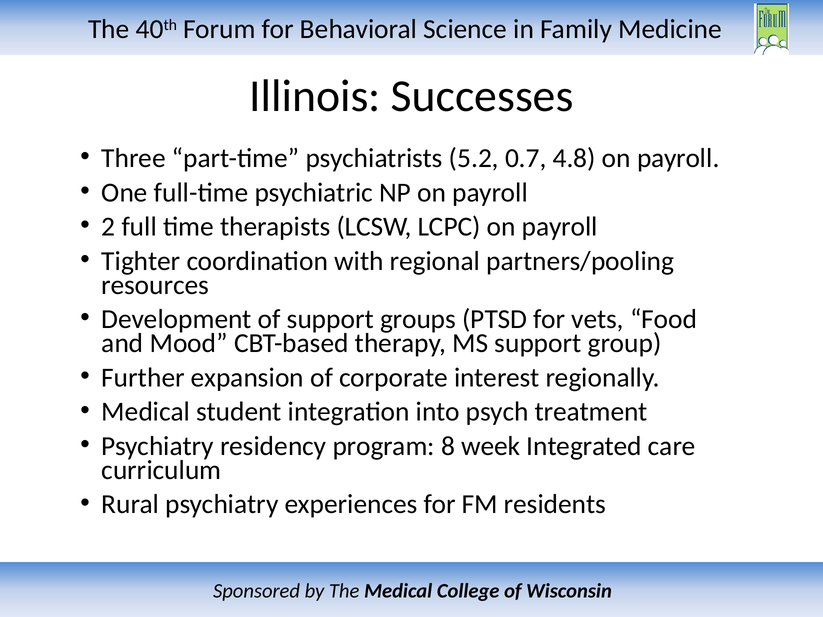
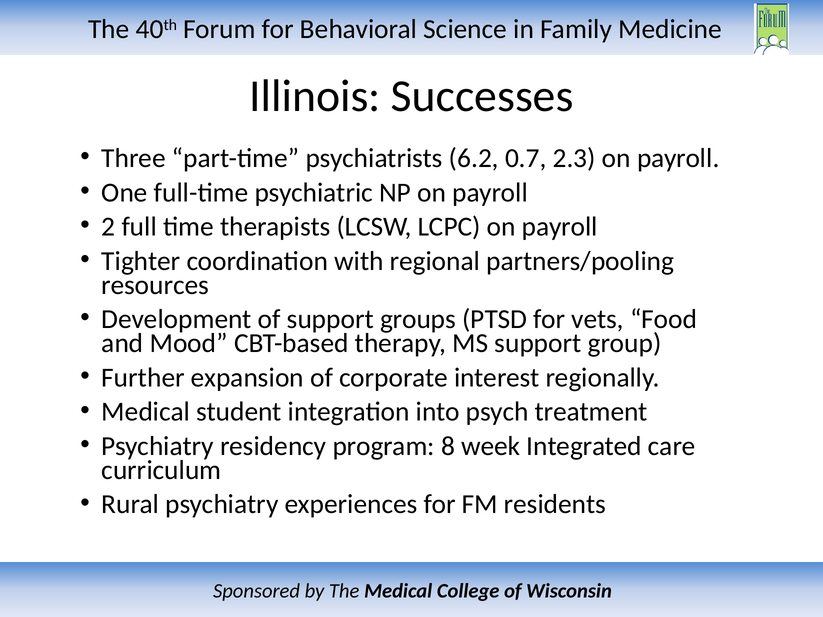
5.2: 5.2 -> 6.2 (474, 158)
4.8: 4.8 -> 2.3 (574, 158)
